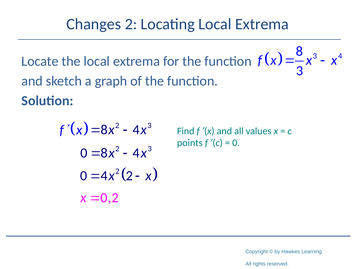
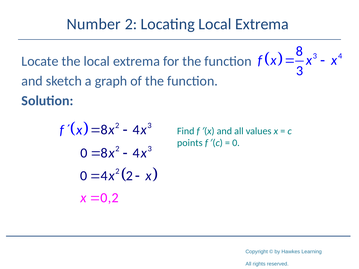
Changes: Changes -> Number (94, 24)
